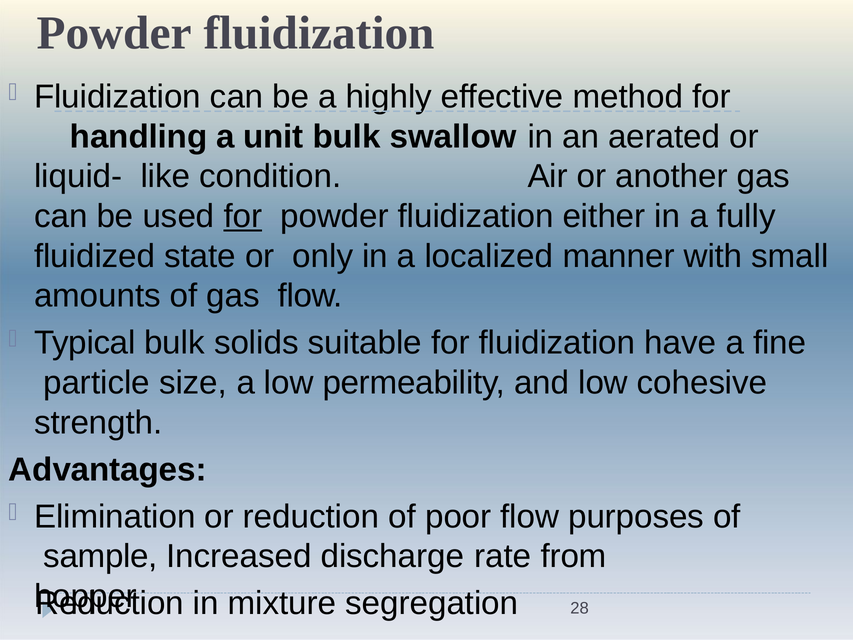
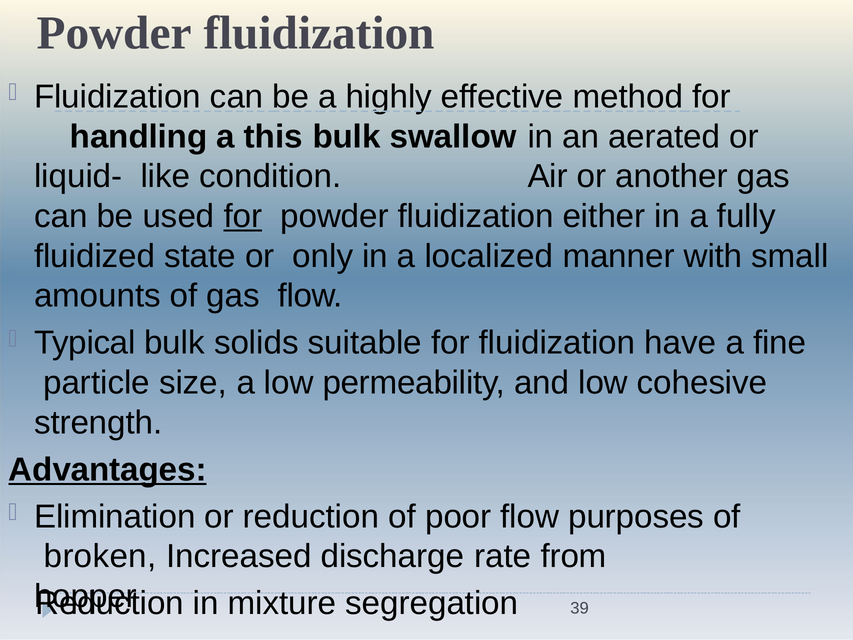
unit: unit -> this (273, 137)
Advantages underline: none -> present (108, 469)
sample: sample -> broken (100, 556)
28: 28 -> 39 (580, 608)
